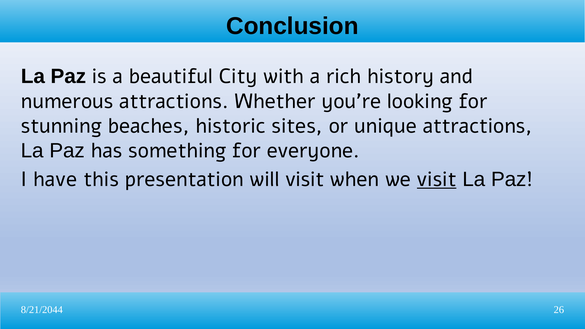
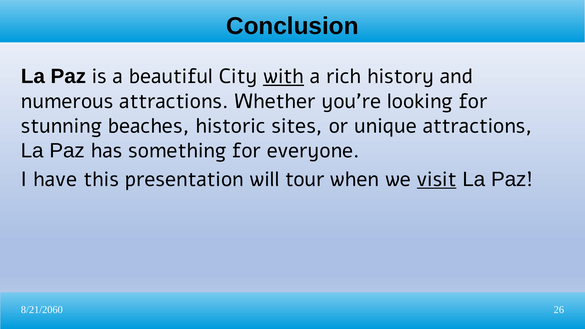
with underline: none -> present (284, 77)
will visit: visit -> tour (305, 179)
8/21/2044: 8/21/2044 -> 8/21/2060 (42, 310)
